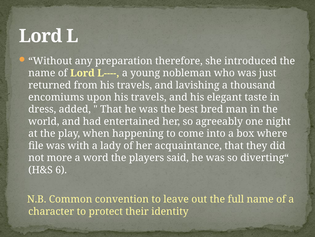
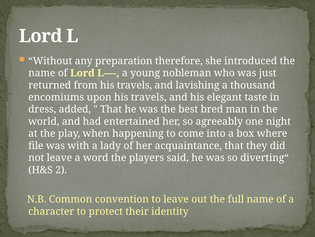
not more: more -> leave (59, 157)
6: 6 -> 2 (61, 169)
